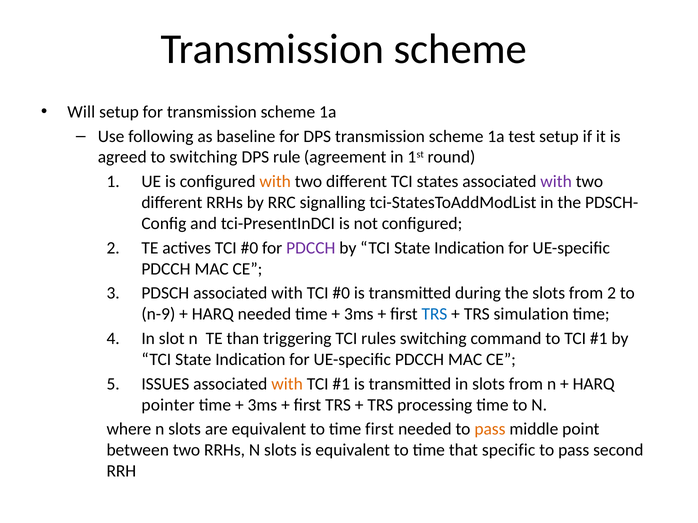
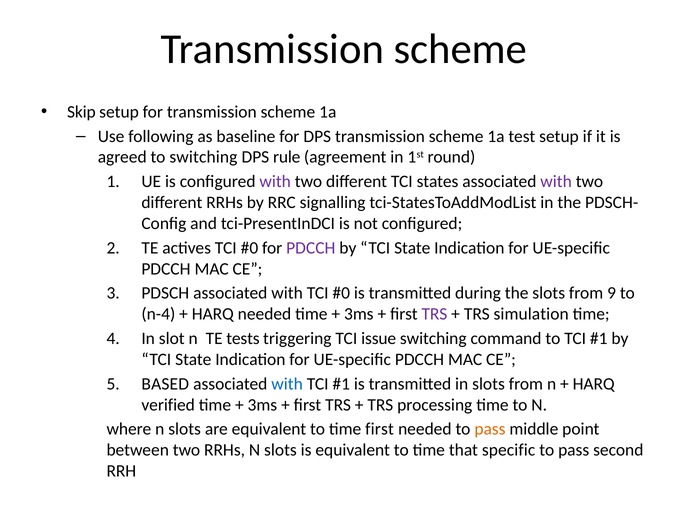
Will: Will -> Skip (81, 112)
with colour: orange -> purple (275, 182)
from 2: 2 -> 9 (612, 294)
n-9: n-9 -> n-4 (158, 314)
TRS colour: blue -> purple (434, 314)
than: than -> tests (243, 339)
rules: rules -> issue (379, 339)
ISSUES: ISSUES -> BASED (165, 384)
with colour: orange -> blue (287, 384)
pointer: pointer -> verified (168, 405)
